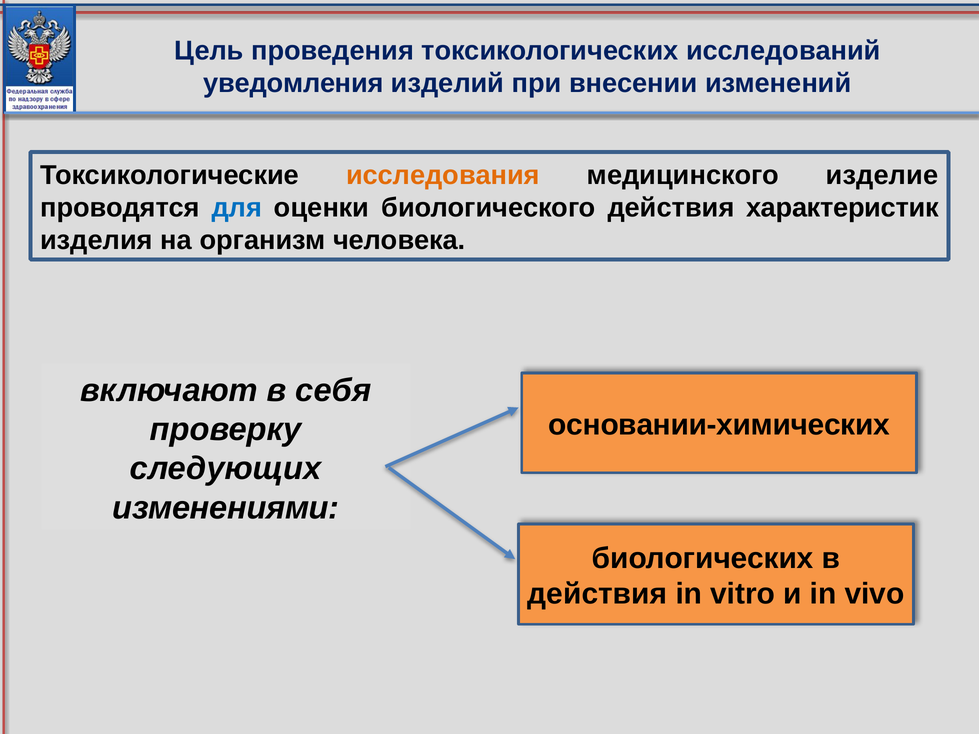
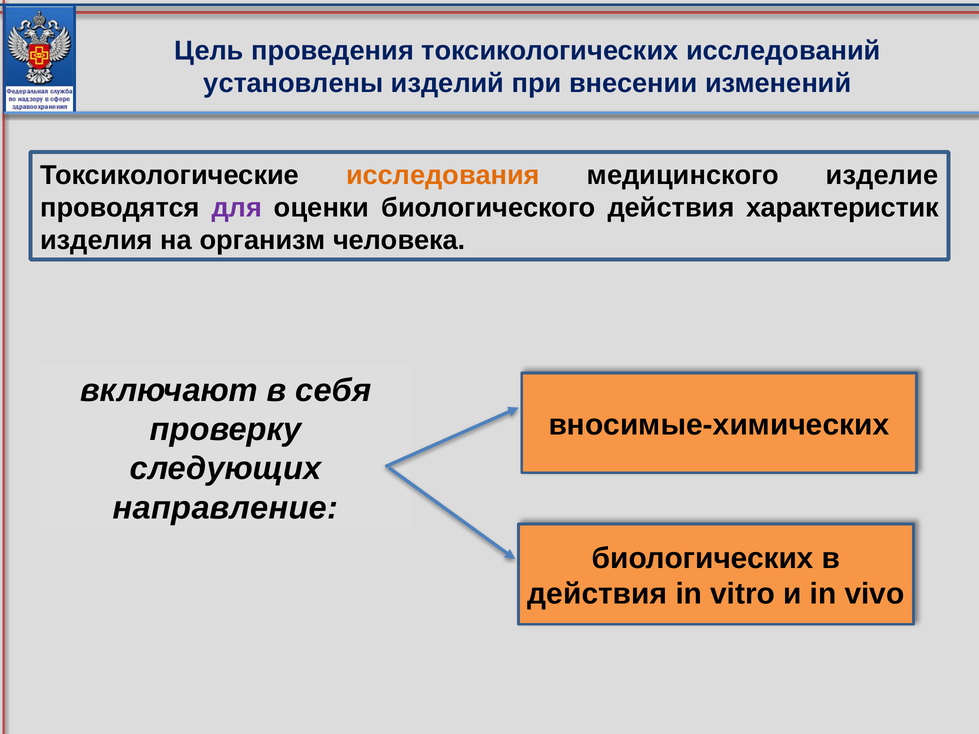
уведомления: уведомления -> установлены (293, 83)
для colour: blue -> purple (237, 208)
основании-химических: основании-химических -> вносимые-химических (719, 425)
изменениями: изменениями -> направление (226, 508)
